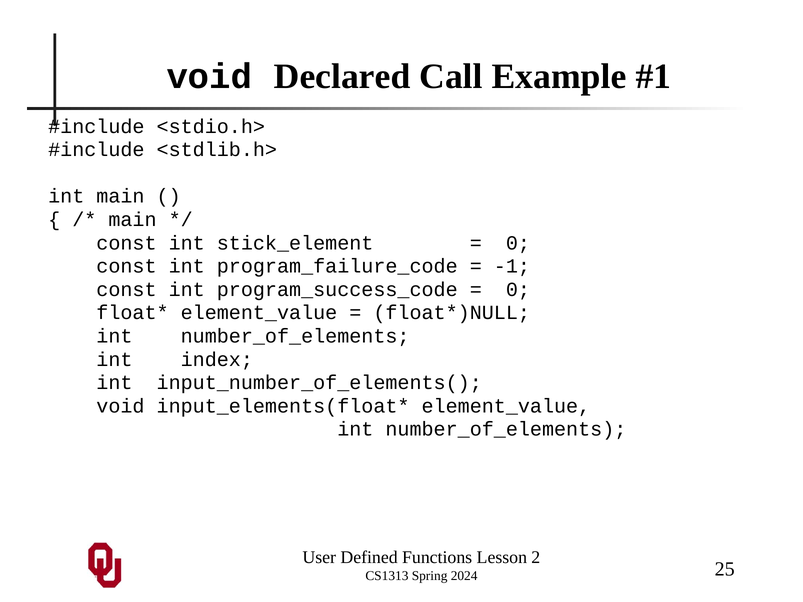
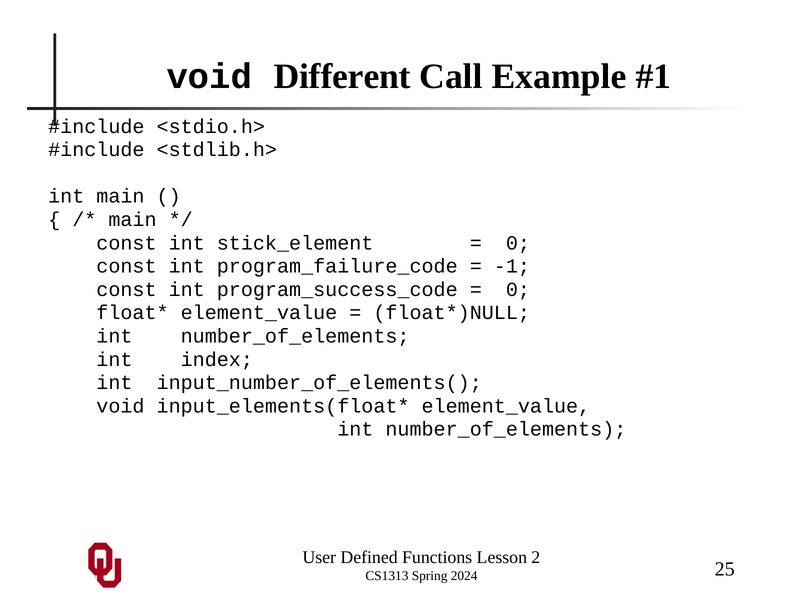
Declared: Declared -> Different (342, 77)
